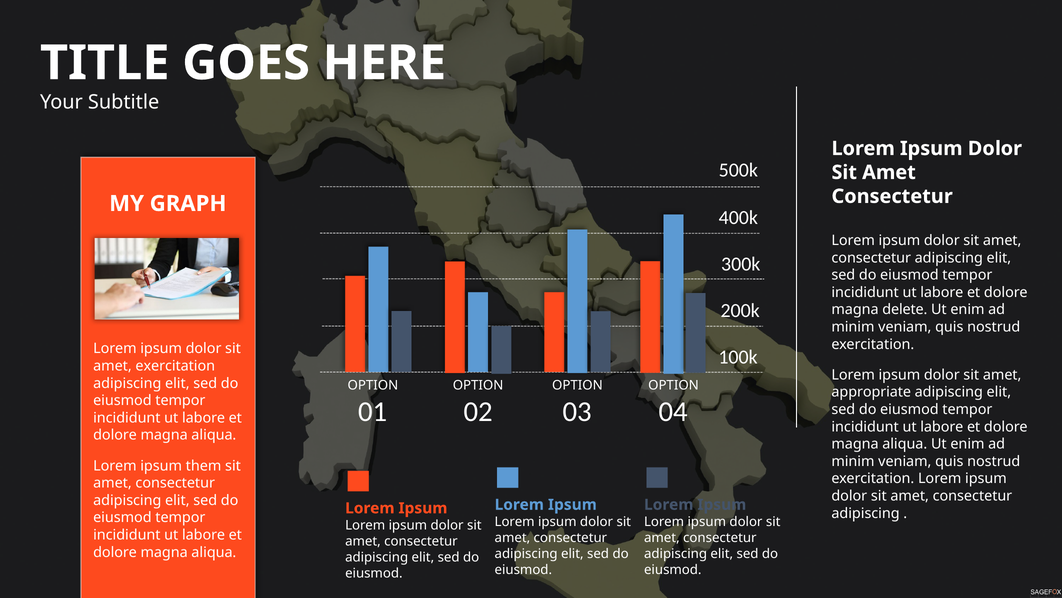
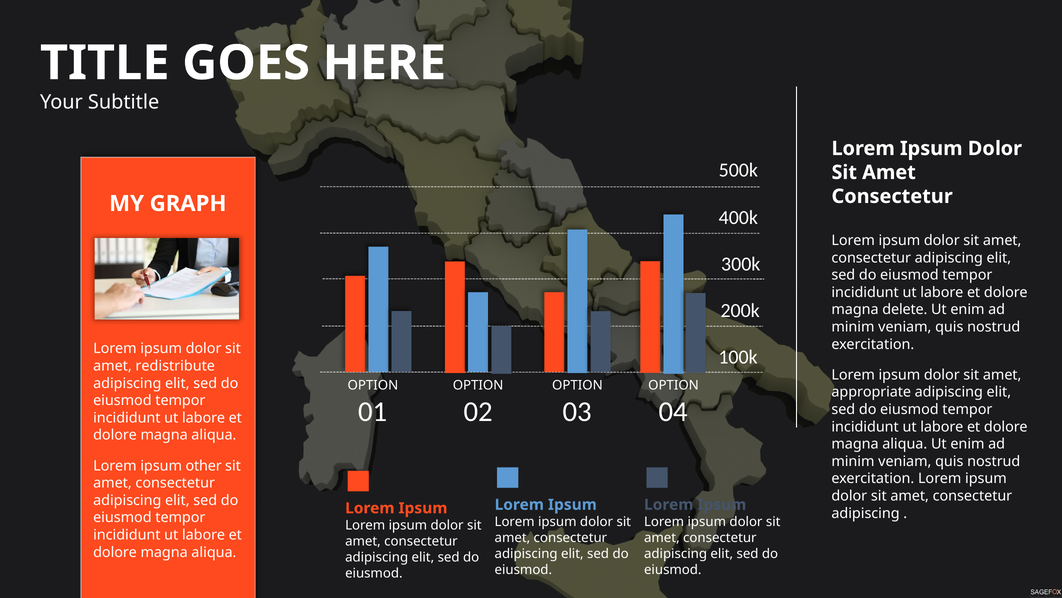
amet exercitation: exercitation -> redistribute (175, 366)
them: them -> other (204, 465)
